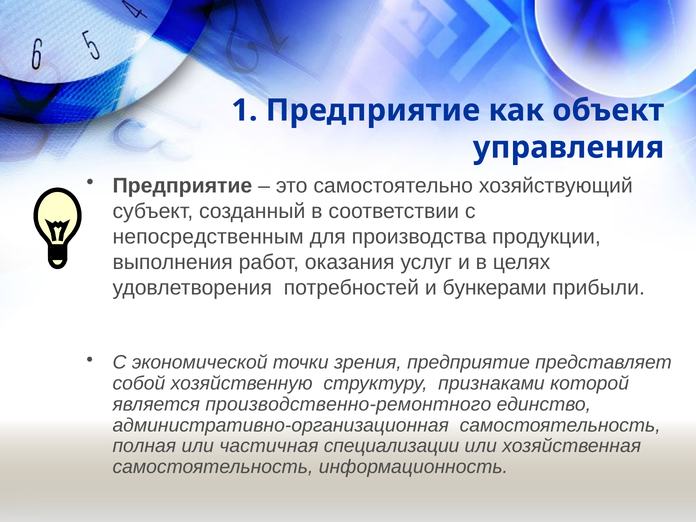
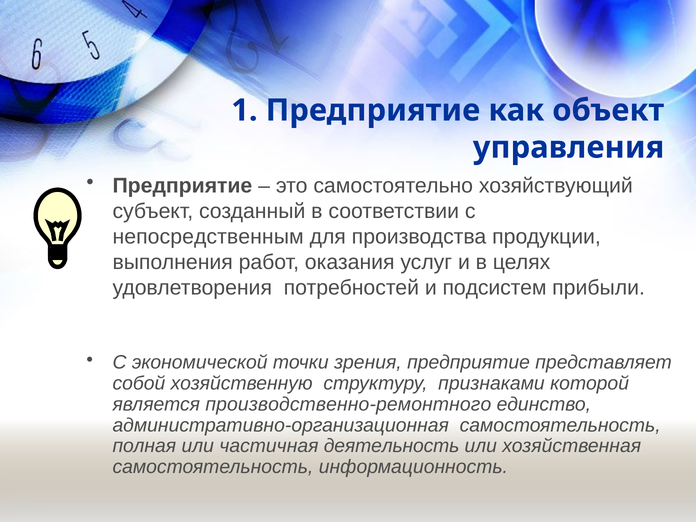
бункерами: бункерами -> подсистем (495, 288)
специализации: специализации -> деятельность (392, 446)
